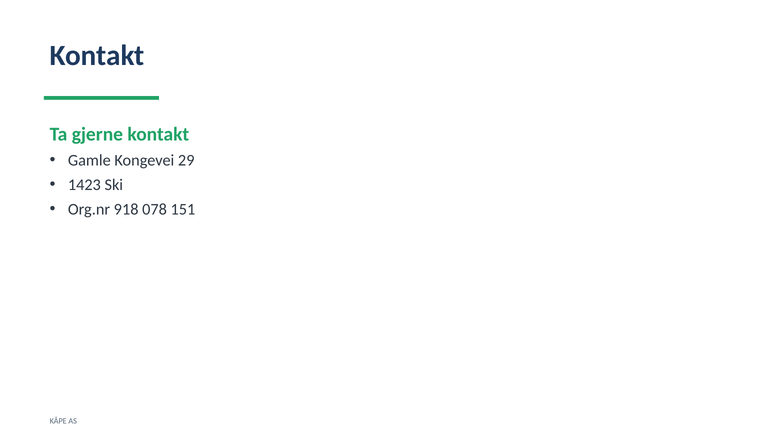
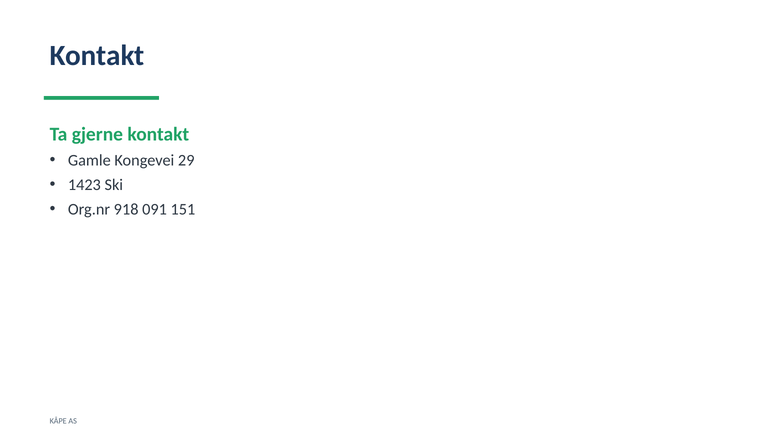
078: 078 -> 091 (155, 209)
